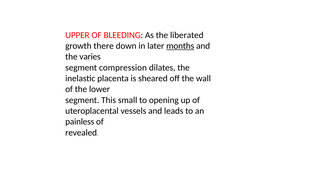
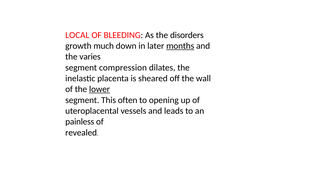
UPPER: UPPER -> LOCAL (77, 35)
liberated: liberated -> disorders (187, 35)
there: there -> much (104, 46)
lower underline: none -> present (100, 89)
small: small -> often (128, 100)
